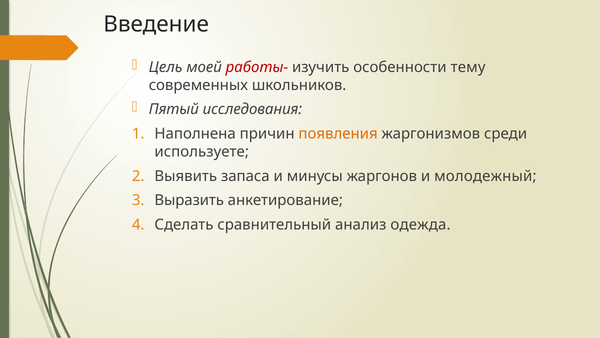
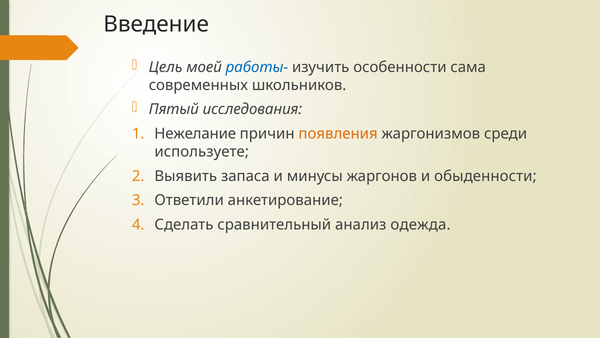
работы- colour: red -> blue (257, 67)
тему: тему -> сама (468, 67)
Наполнена: Наполнена -> Нежелание (195, 134)
молодежный: молодежный -> обыденности (485, 176)
Выразить: Выразить -> Ответили (189, 200)
